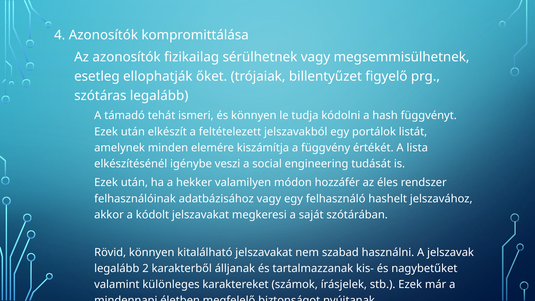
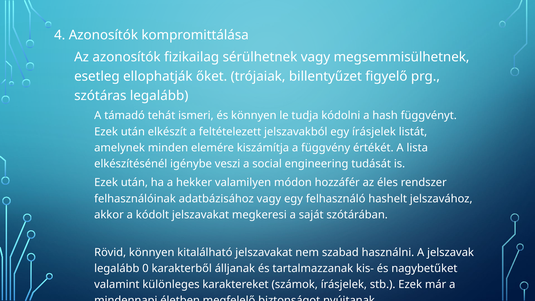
egy portálok: portálok -> írásjelek (374, 132)
2: 2 -> 0 (145, 268)
